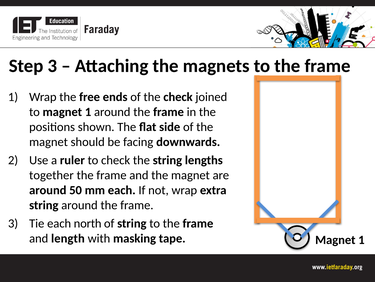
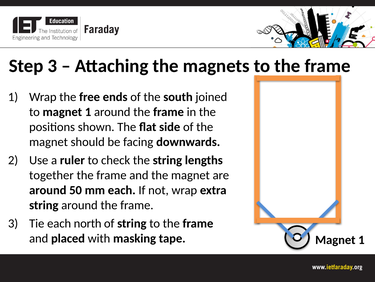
the check: check -> south (178, 97)
length: length -> placed (68, 238)
